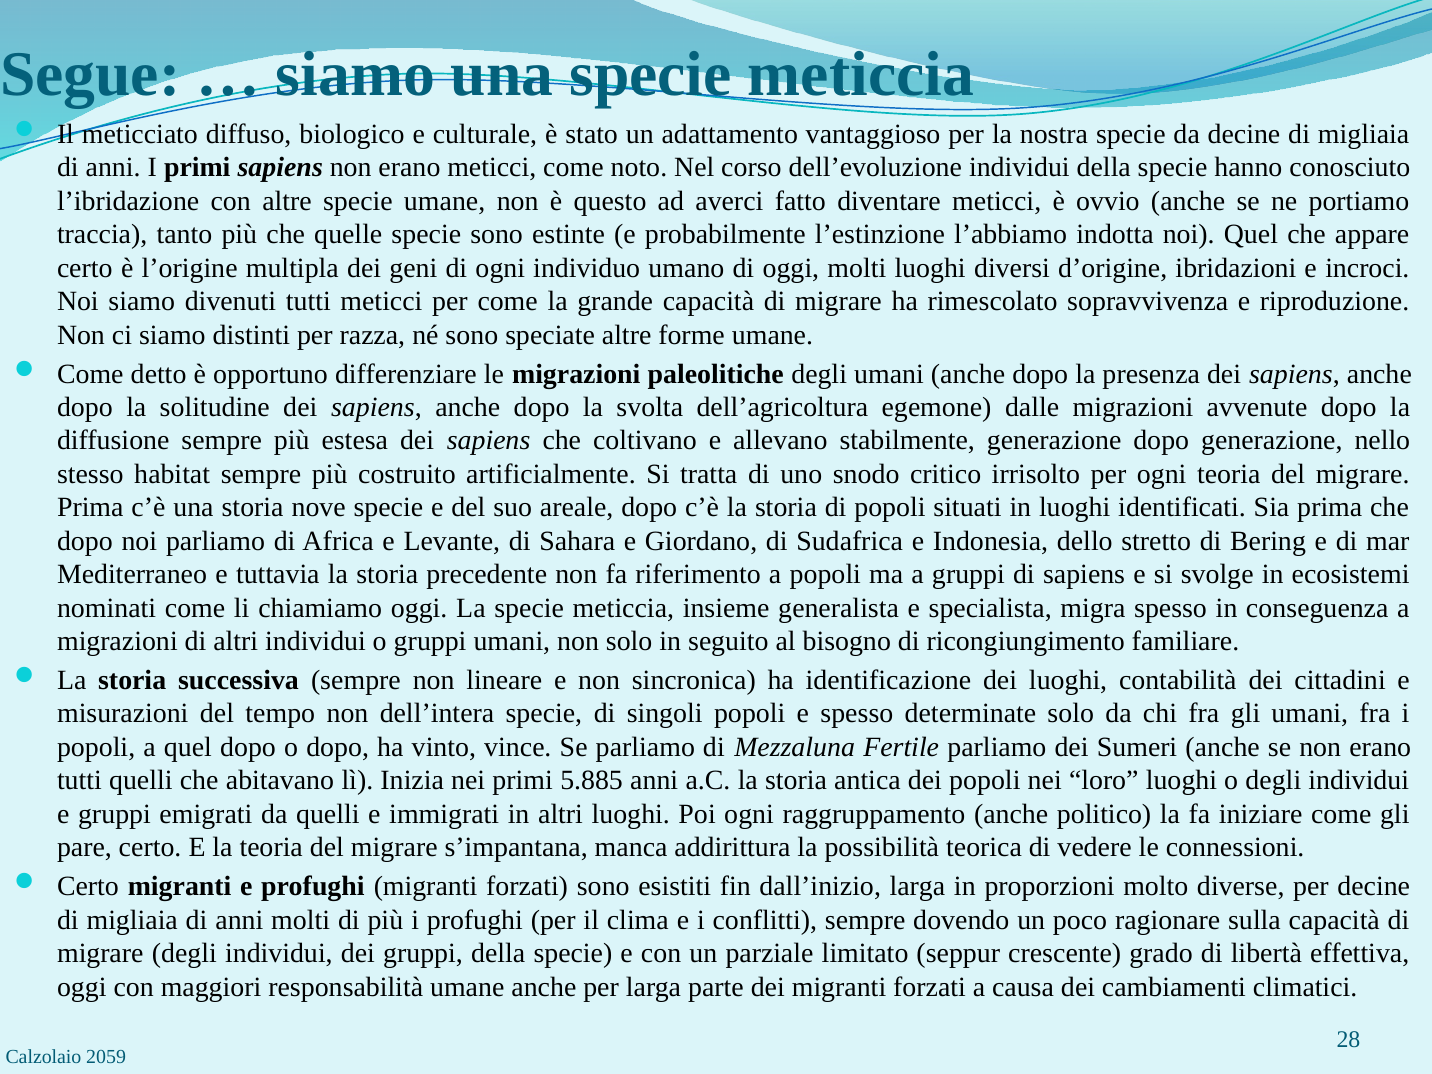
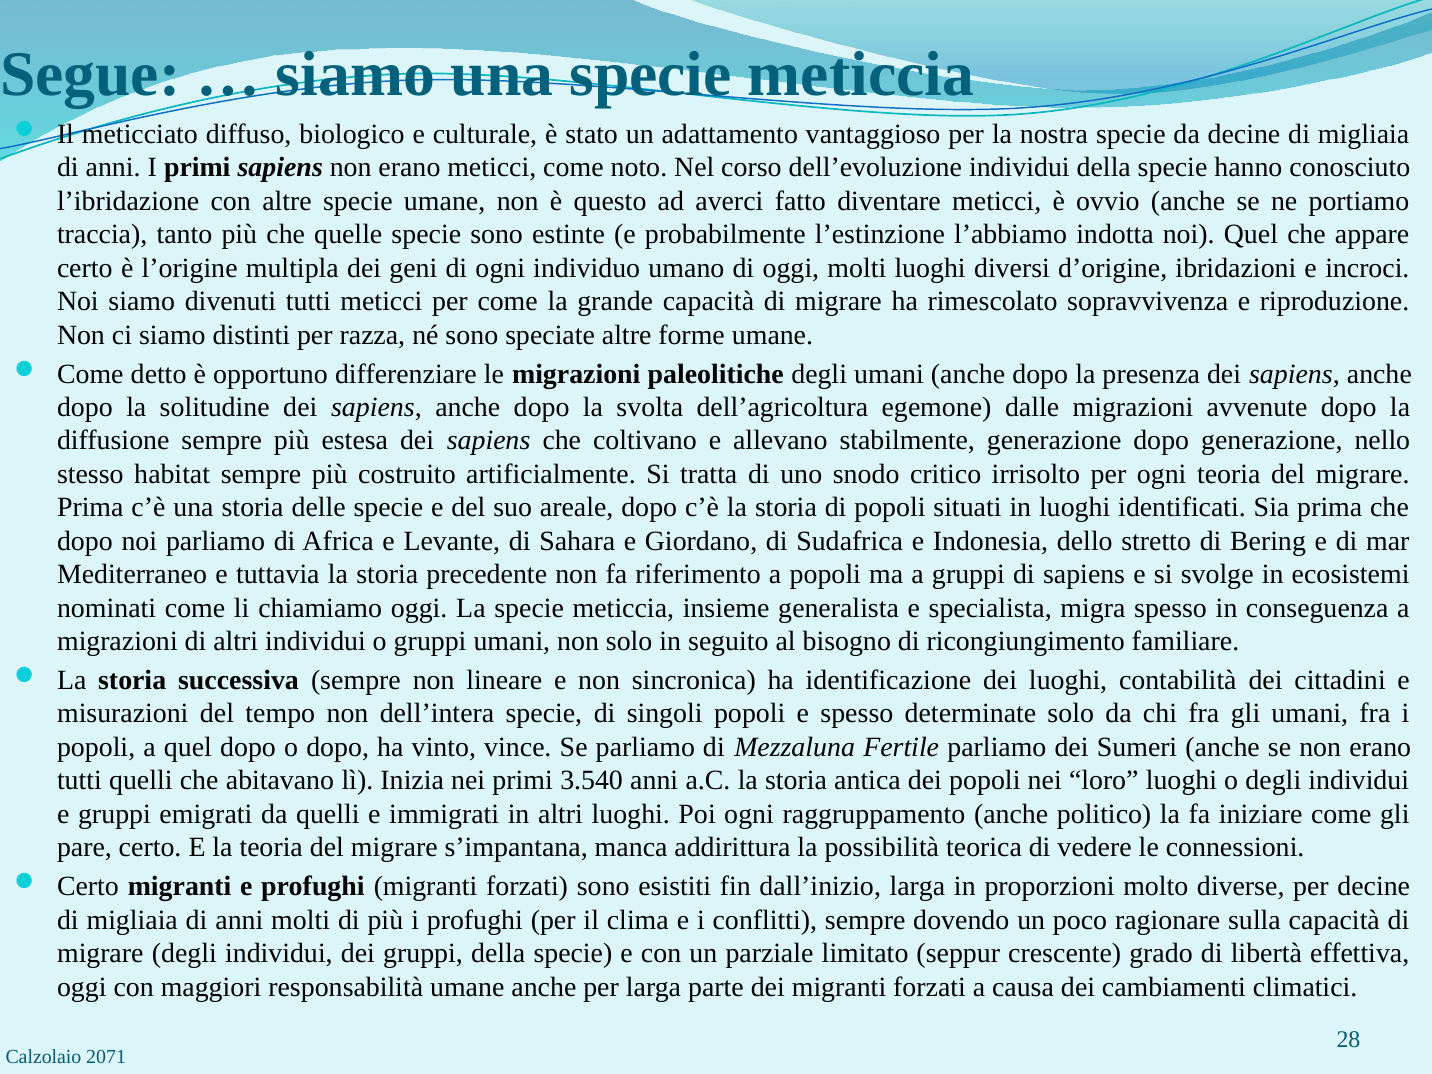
nove: nove -> delle (319, 508)
5.885: 5.885 -> 3.540 (592, 781)
2059: 2059 -> 2071 (106, 1056)
